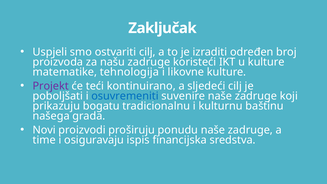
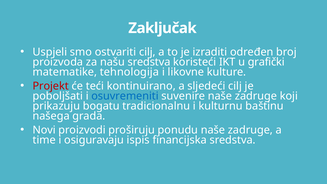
našu zadruge: zadruge -> sredstva (149, 62)
u kulture: kulture -> grafički (266, 62)
Projekt colour: purple -> red (51, 86)
